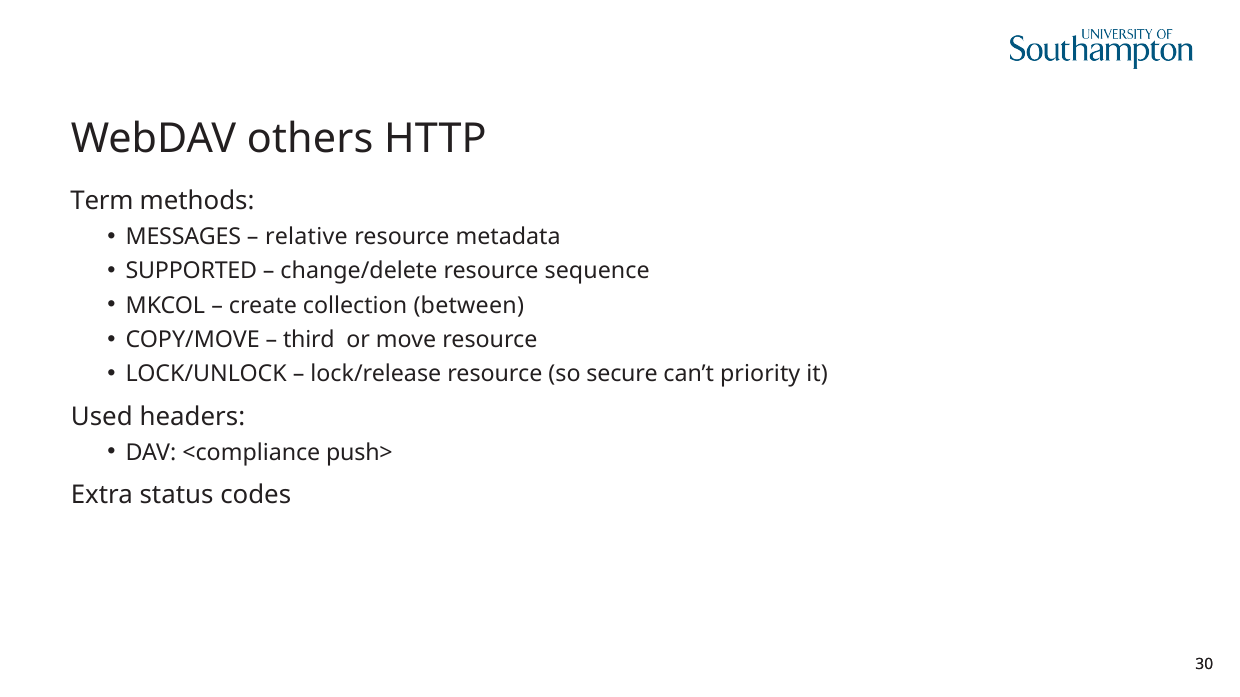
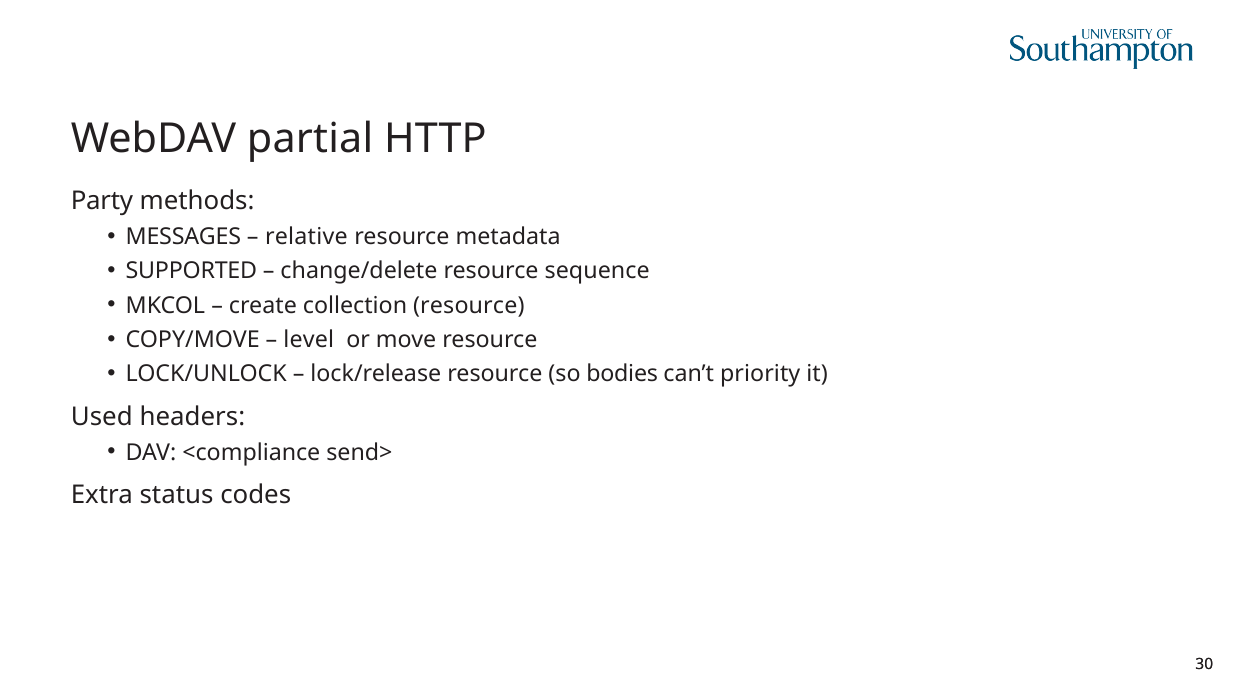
others: others -> partial (310, 139)
Term: Term -> Party (102, 201)
collection between: between -> resource (469, 306)
third: third -> level (309, 340)
secure: secure -> bodies (622, 374)
push>: push> -> send> (359, 453)
